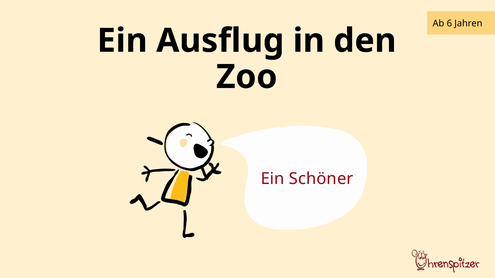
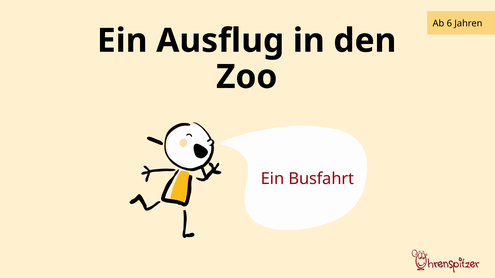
Schöner: Schöner -> Busfahrt (321, 179)
